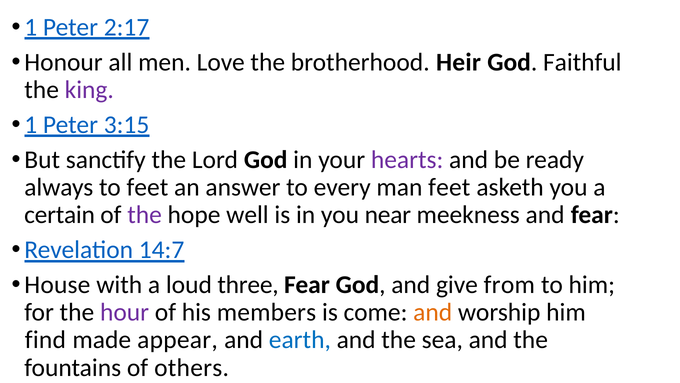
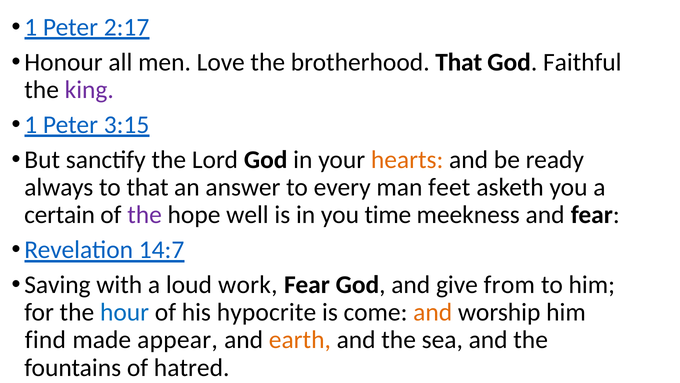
brotherhood Heir: Heir -> That (459, 62)
hearts colour: purple -> orange (407, 160)
to feet: feet -> that (148, 187)
near: near -> time (388, 215)
House: House -> Saving (57, 284)
three: three -> work (248, 284)
hour colour: purple -> blue (125, 312)
members: members -> hypocrite (266, 312)
earth colour: blue -> orange (300, 340)
others: others -> hatred (192, 367)
